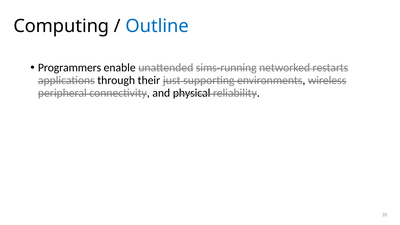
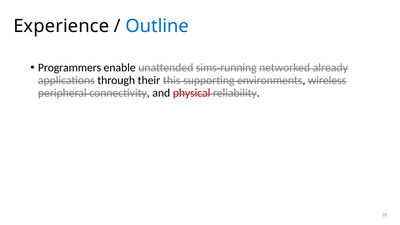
Computing: Computing -> Experience (61, 26)
restarts: restarts -> already (330, 68)
just: just -> this (172, 80)
physical colour: black -> red (192, 93)
